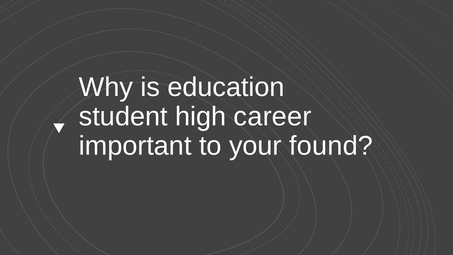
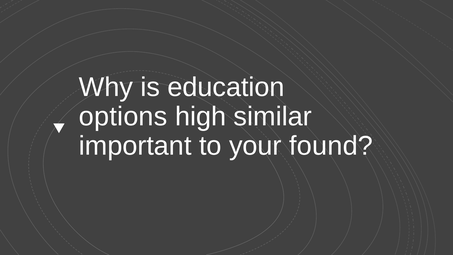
student: student -> options (123, 117)
career: career -> similar (273, 117)
